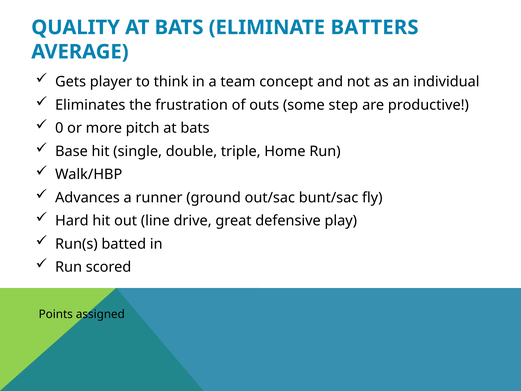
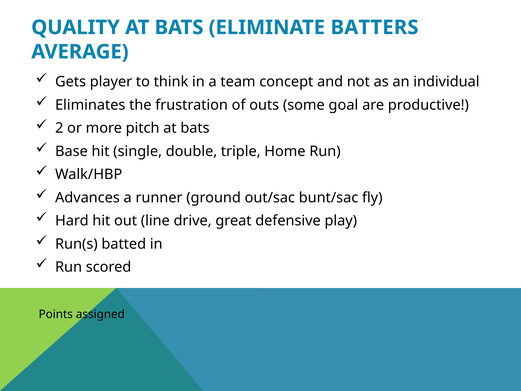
step: step -> goal (343, 105)
0: 0 -> 2 (59, 128)
